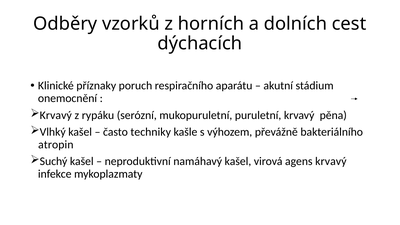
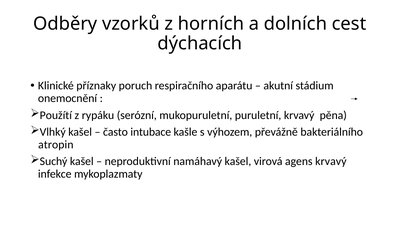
Krvavý: Krvavý -> Použítí (56, 115)
techniky: techniky -> intubace (151, 132)
